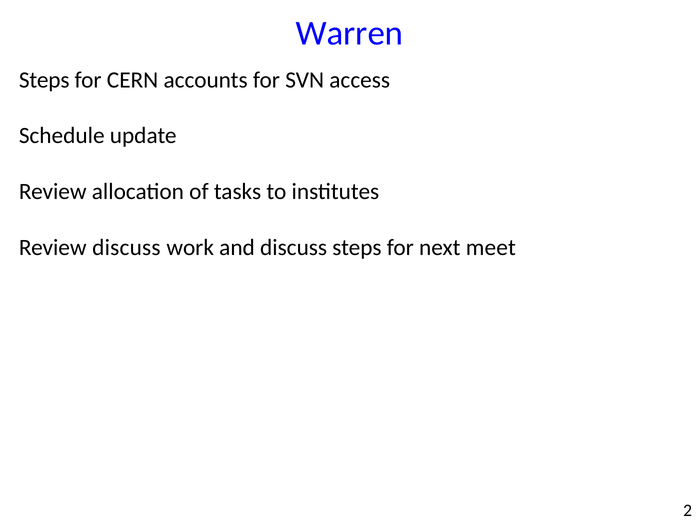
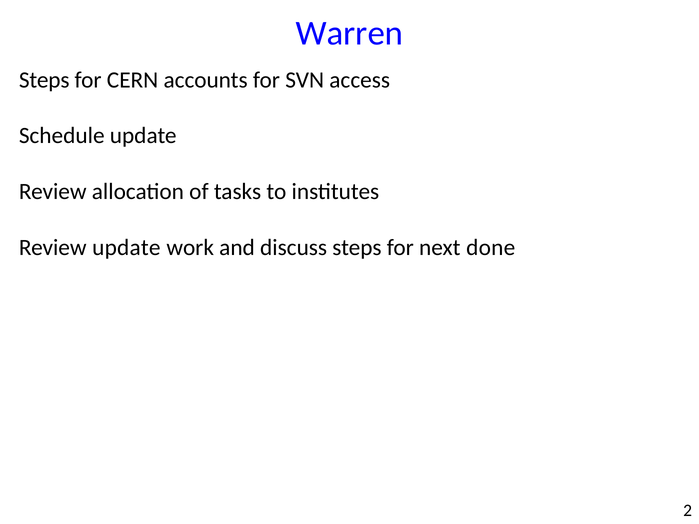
Review discuss: discuss -> update (126, 248)
meet: meet -> done (491, 248)
